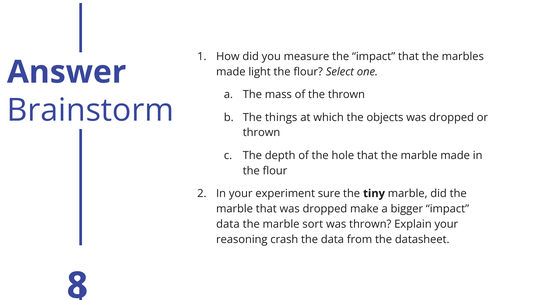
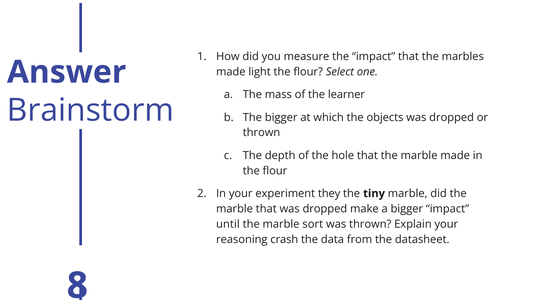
the thrown: thrown -> learner (346, 95)
The things: things -> bigger (281, 117)
sure: sure -> they (329, 194)
data: data -> until (228, 224)
